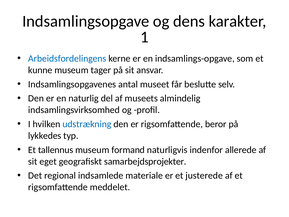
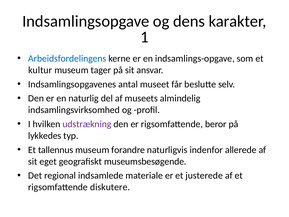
kunne: kunne -> kultur (40, 70)
udstrækning colour: blue -> purple (87, 124)
formand: formand -> forandre (128, 150)
samarbejdsprojekter: samarbejdsprojekter -> museumsbesøgende (145, 161)
meddelet: meddelet -> diskutere (110, 187)
